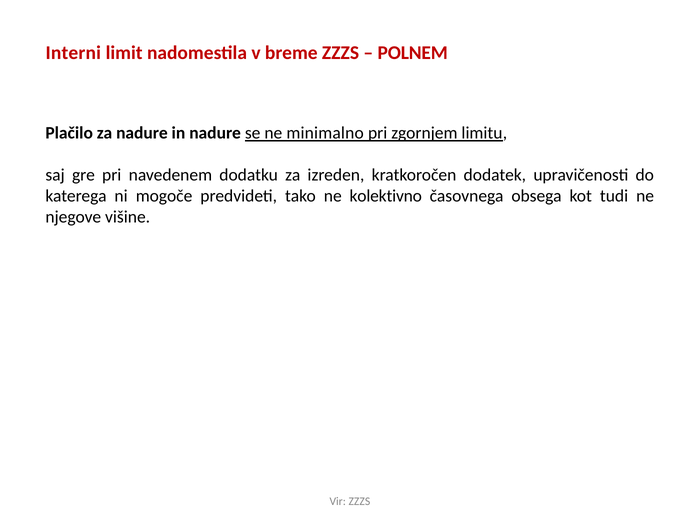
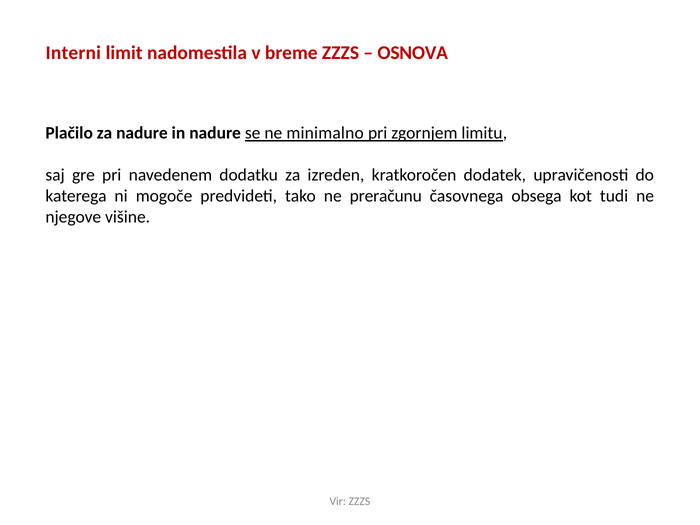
POLNEM: POLNEM -> OSNOVA (413, 53)
kolektivno: kolektivno -> preračunu (386, 196)
